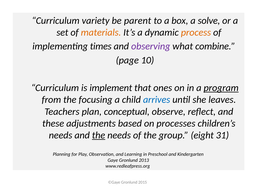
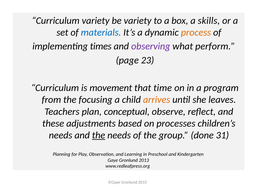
be parent: parent -> variety (138, 21)
solve: solve -> skills (209, 21)
materials colour: orange -> blue (101, 33)
combine: combine -> perform (215, 46)
10: 10 -> 23 (148, 60)
implement: implement -> movement (111, 88)
ones: ones -> time (163, 88)
program underline: present -> none (221, 88)
arrives colour: blue -> orange (157, 100)
eight: eight -> done (202, 135)
